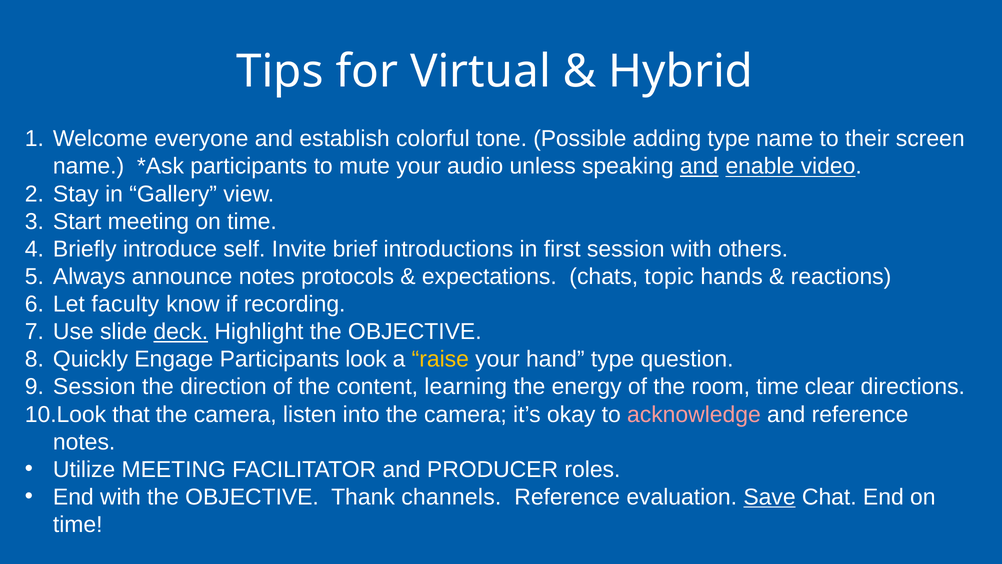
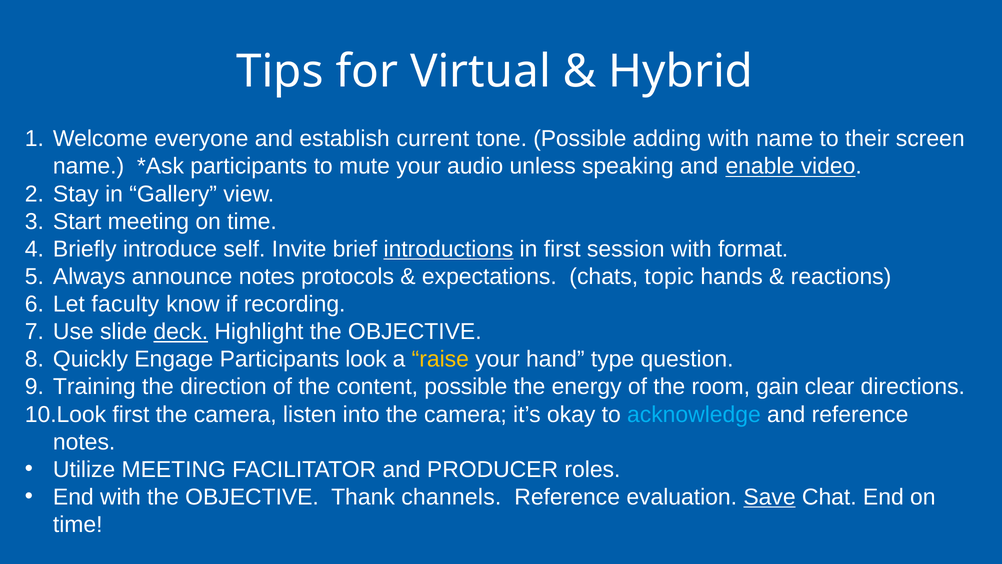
colorful: colorful -> current (433, 139)
adding type: type -> with (729, 139)
and underline: present -> none (699, 166)
introductions underline: none -> present (448, 249)
others: others -> format (753, 249)
Session: Session -> Training (94, 387)
content learning: learning -> possible (466, 387)
room time: time -> gain (777, 387)
that: that -> first (131, 414)
acknowledge colour: pink -> light blue (694, 414)
